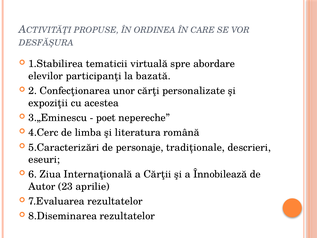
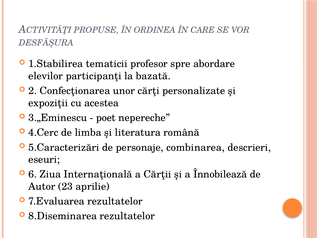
virtuală: virtuală -> profesor (149, 64)
tradiţionale: tradiţionale -> combinarea (195, 147)
